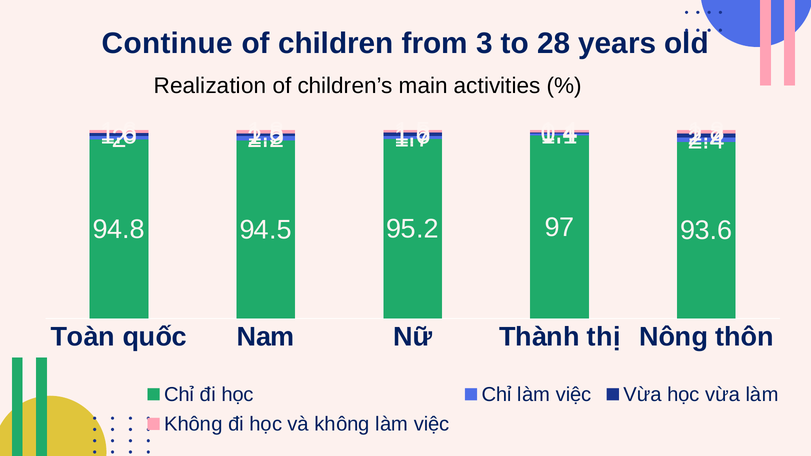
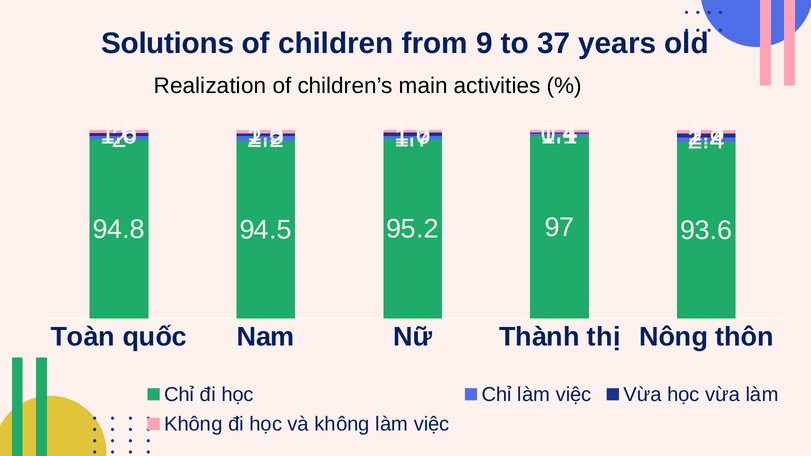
Continue: Continue -> Solutions (168, 44)
3: 3 -> 9 (484, 44)
28: 28 -> 37 (554, 44)
